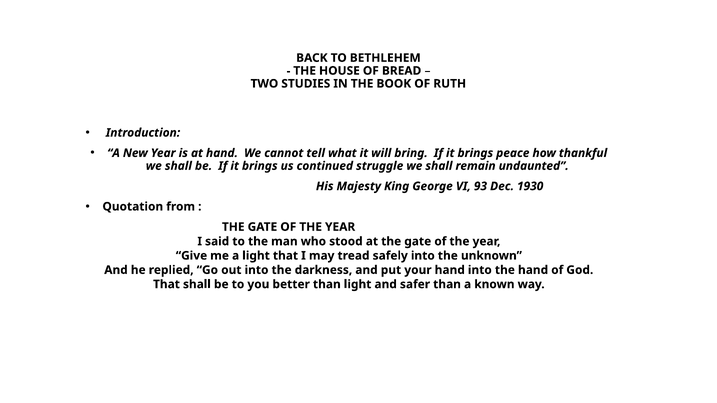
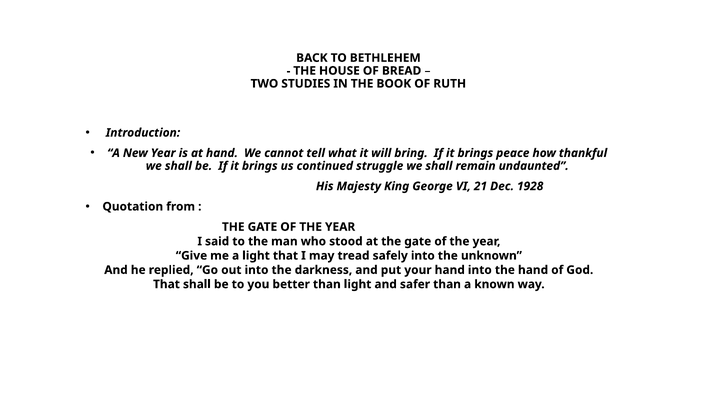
93: 93 -> 21 (480, 186)
1930: 1930 -> 1928 (530, 186)
